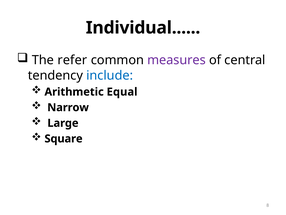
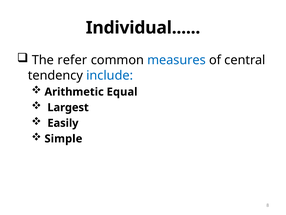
measures colour: purple -> blue (176, 60)
Narrow: Narrow -> Largest (68, 107)
Large: Large -> Easily (63, 123)
Square: Square -> Simple (63, 138)
